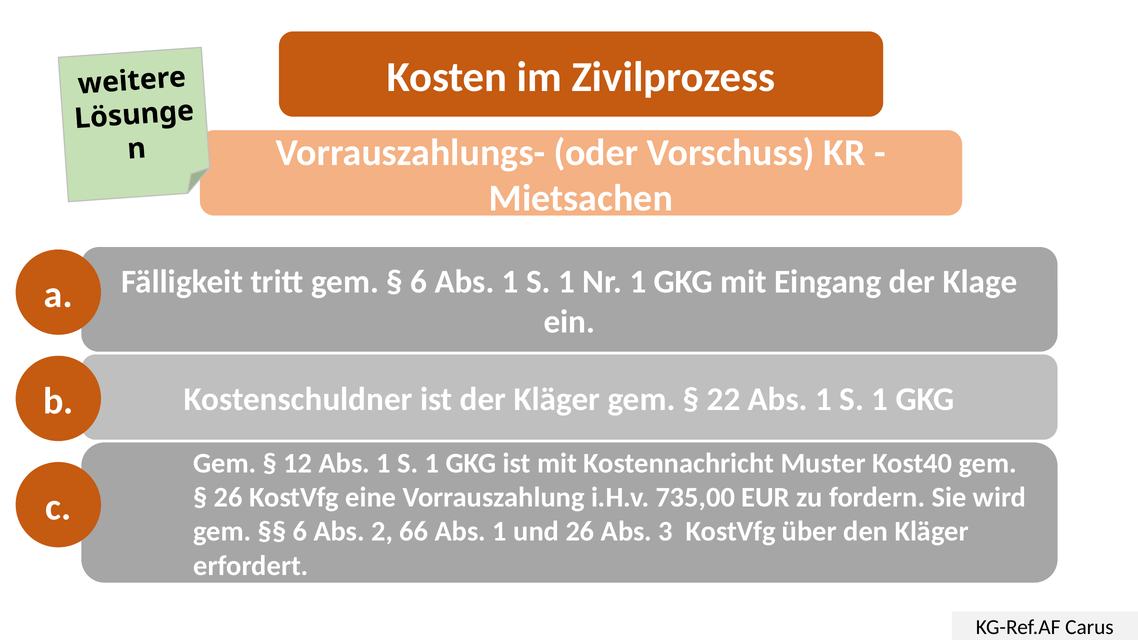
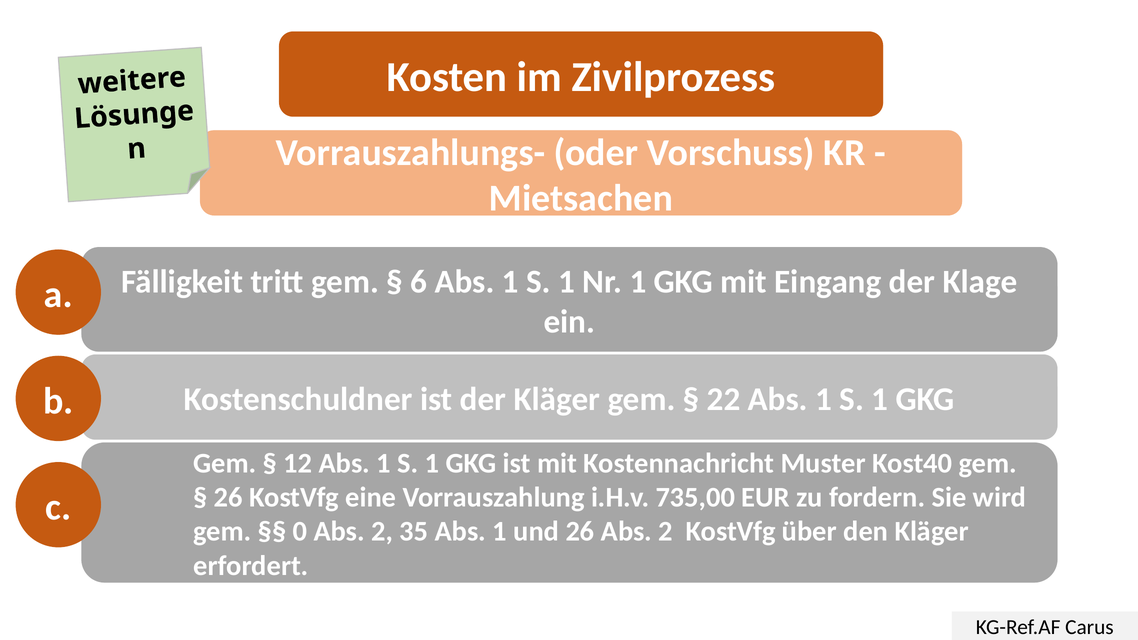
6: 6 -> 0 (300, 532)
66: 66 -> 35 (414, 532)
26 Abs 3: 3 -> 2 (666, 532)
